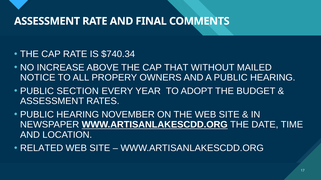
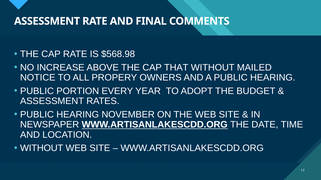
$740.34: $740.34 -> $568.98 (118, 54)
SECTION: SECTION -> PORTION (78, 91)
RELATED: RELATED -> WITHOUT (42, 149)
